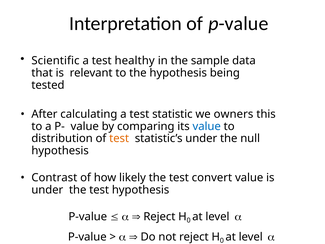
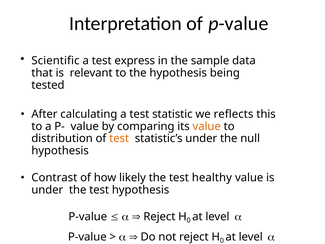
healthy: healthy -> express (135, 61)
owners: owners -> reflects (233, 114)
value colour: blue -> orange (207, 126)
convert: convert -> healthy (212, 178)
